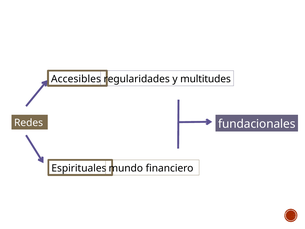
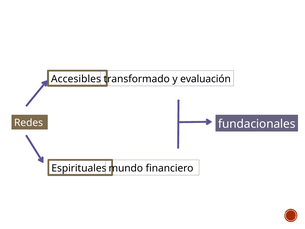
regularidades: regularidades -> transformado (137, 79)
multitudes: multitudes -> evaluación (206, 79)
